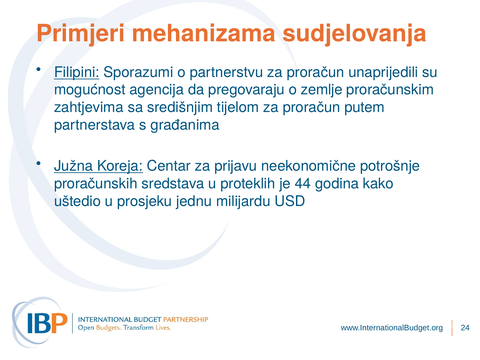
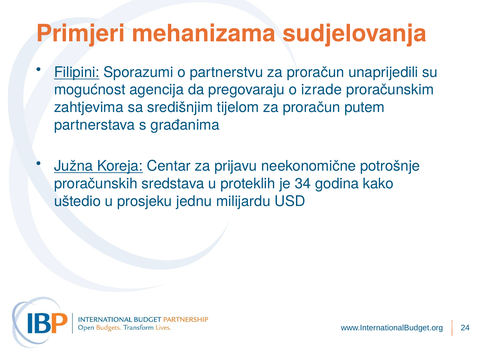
zemlje: zemlje -> izrade (322, 90)
44: 44 -> 34 (303, 184)
